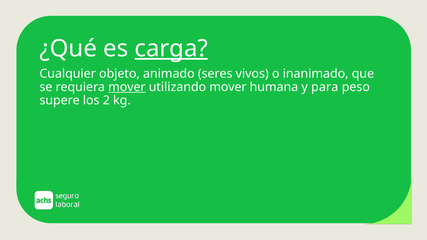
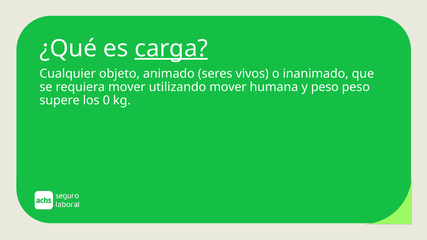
mover underline: present -> none (127, 87)
y para: para -> peso (325, 87)
2: 2 -> 0 (106, 100)
